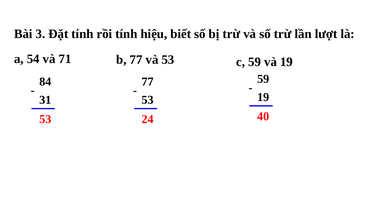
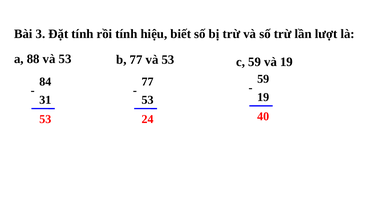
54: 54 -> 88 (33, 59)
71: 71 -> 53 (65, 59)
